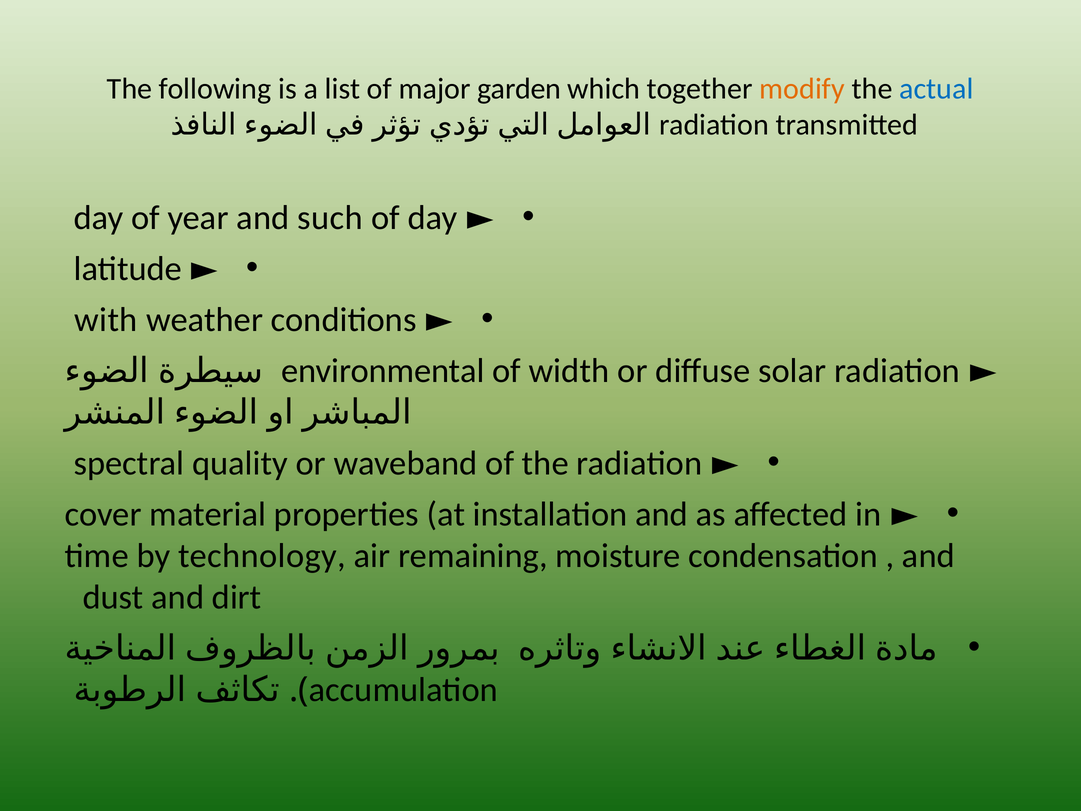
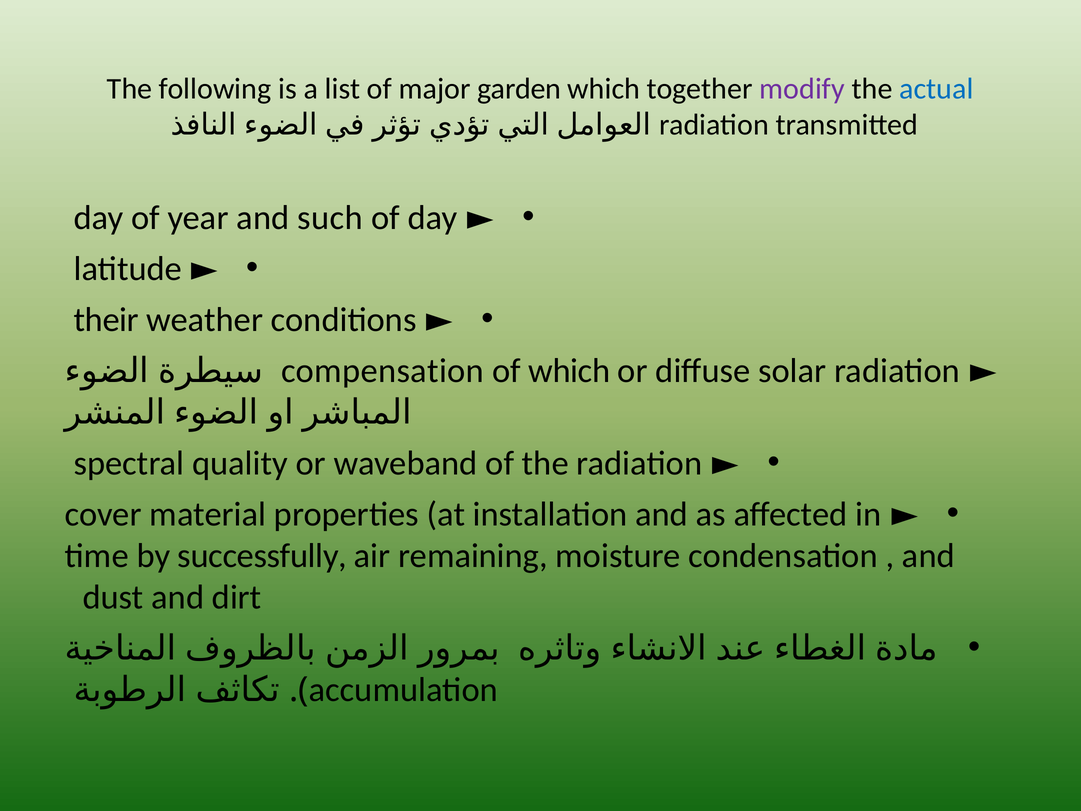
modify colour: orange -> purple (802, 89)
with: with -> their (106, 320)
environmental: environmental -> compensation (383, 371)
of width: width -> which (569, 371)
technology: technology -> successfully (262, 556)
